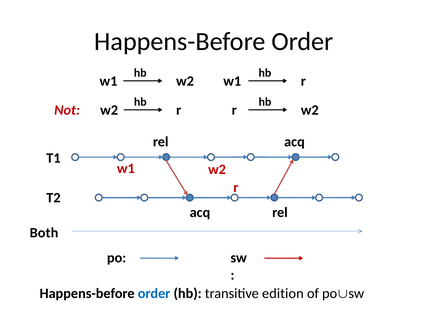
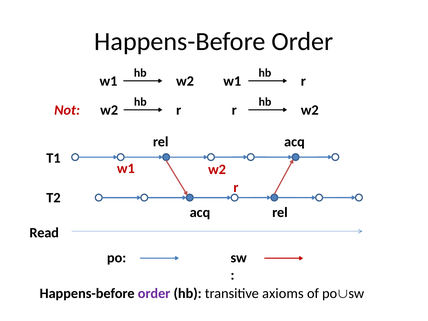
Both: Both -> Read (44, 233)
order colour: blue -> purple (154, 293)
edition: edition -> axioms (283, 293)
